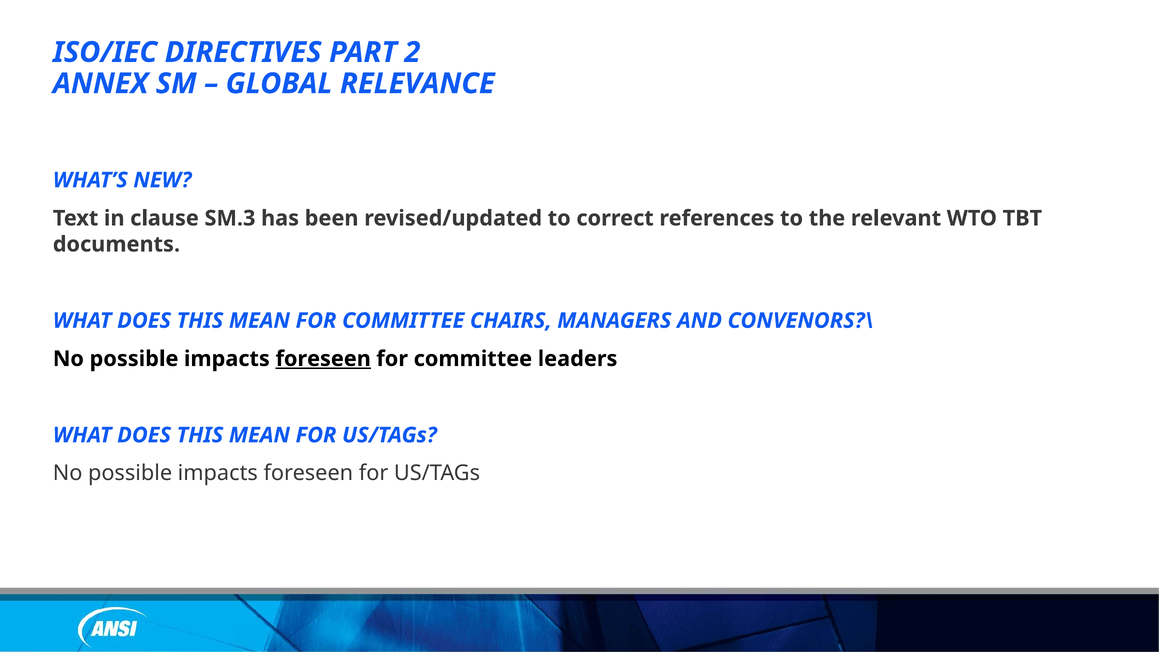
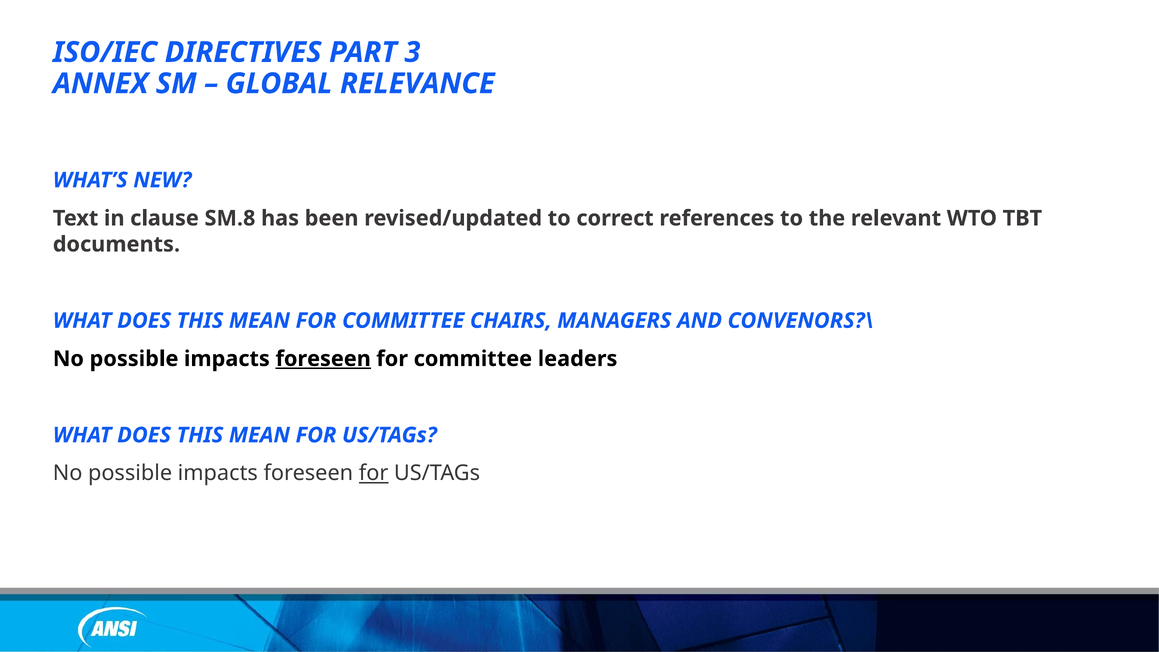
2: 2 -> 3 (412, 52)
SM.3: SM.3 -> SM.8 (230, 218)
for underline: none -> present (374, 473)
